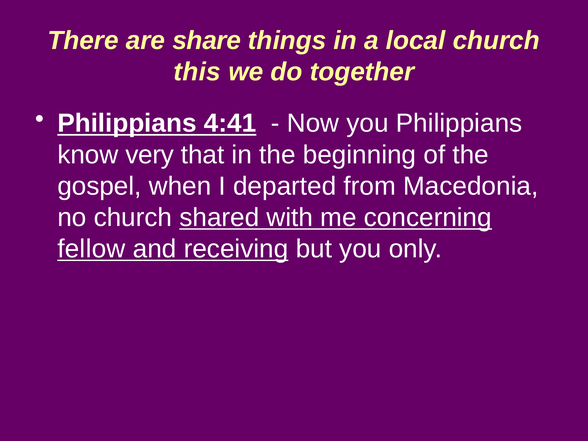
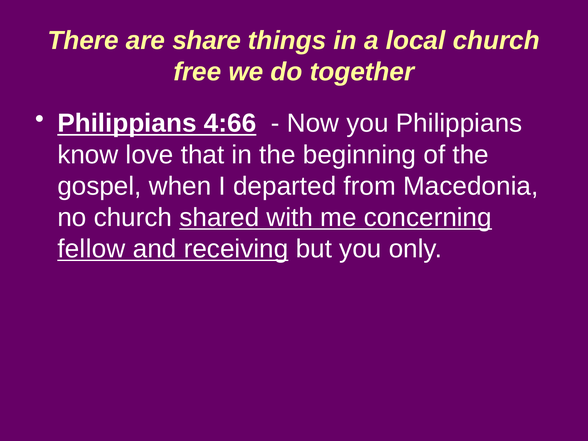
this: this -> free (197, 72)
4:41: 4:41 -> 4:66 (230, 123)
very: very -> love (150, 155)
